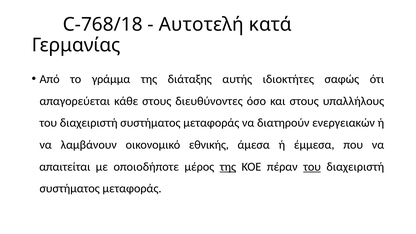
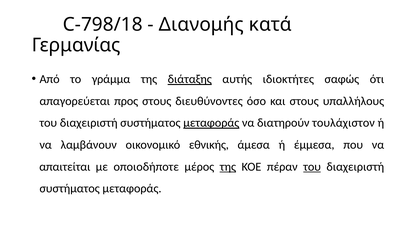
C-768/18: C-768/18 -> C-798/18 (103, 25)
Αυτοτελή: Αυτοτελή -> Διανομής (201, 25)
διάταξης underline: none -> present (190, 79)
κάθε: κάθε -> προς (126, 101)
μεταφοράς underline: none -> present (211, 123)
ενεργειακών: ενεργειακών -> τουλάχιστον (343, 123)
